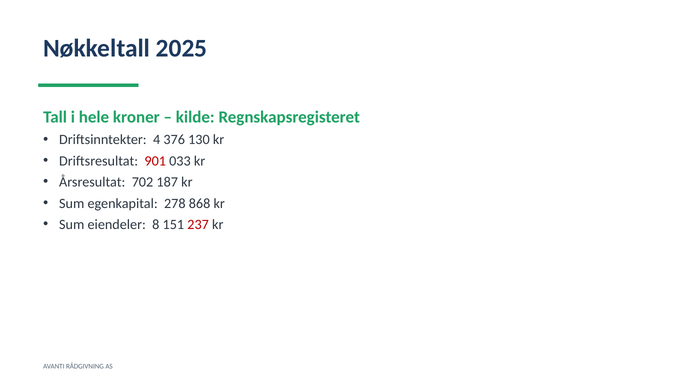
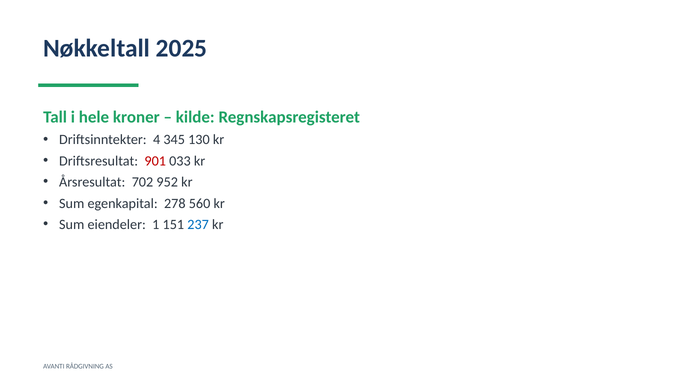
376: 376 -> 345 (174, 140)
187: 187 -> 952 (167, 182)
868: 868 -> 560 (200, 203)
8: 8 -> 1 (156, 225)
237 colour: red -> blue (198, 225)
